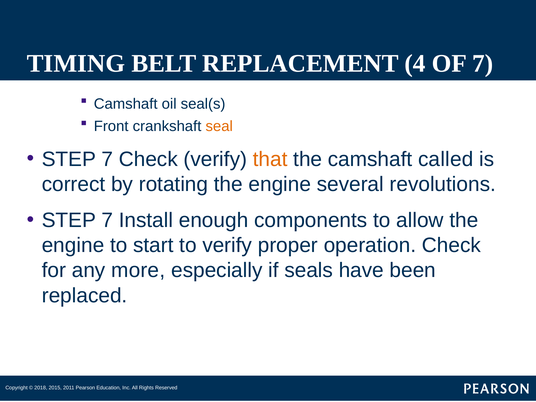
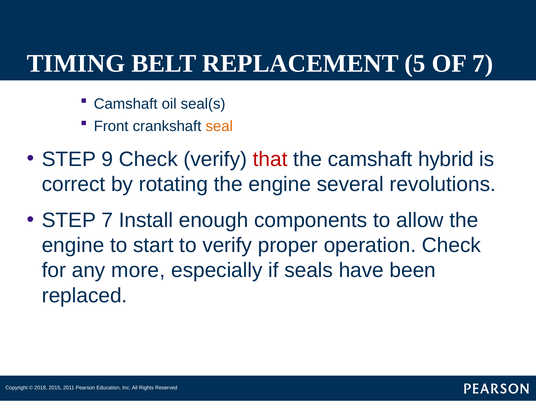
4: 4 -> 5 (415, 64)
7: 7 -> 9 (107, 159)
that colour: orange -> red (270, 159)
called: called -> hybrid (446, 159)
